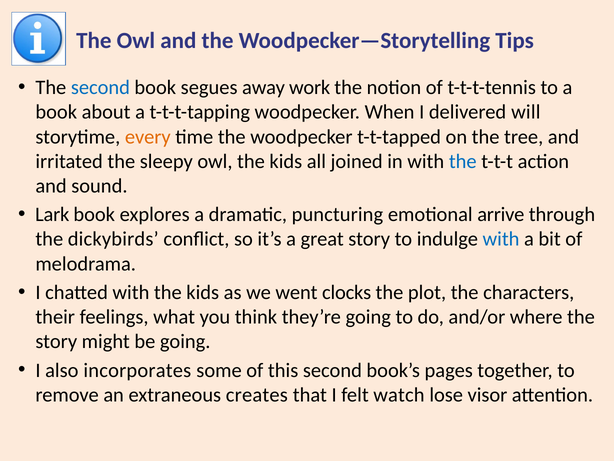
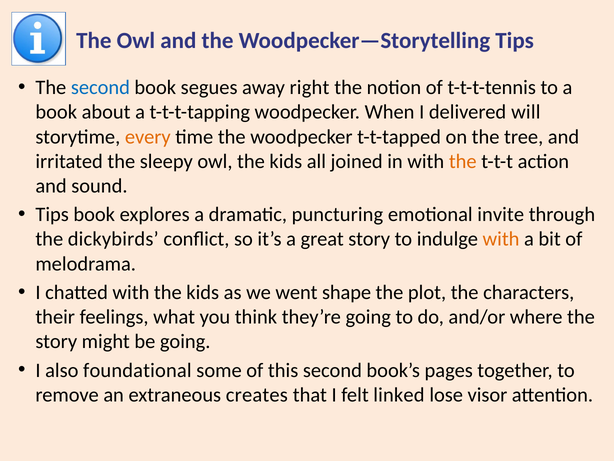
work: work -> right (309, 87)
the colour: blue -> orange (463, 161)
Lark: Lark -> Tips (52, 214)
arrive: arrive -> invite (501, 214)
with colour: blue -> orange (501, 239)
clocks: clocks -> shape (347, 292)
incorporates: incorporates -> foundational (137, 370)
watch: watch -> linked (399, 394)
